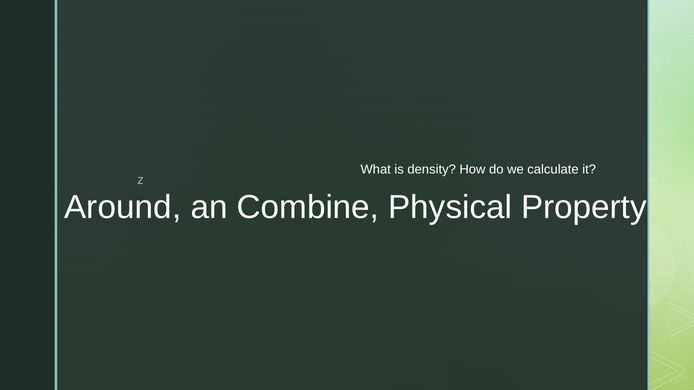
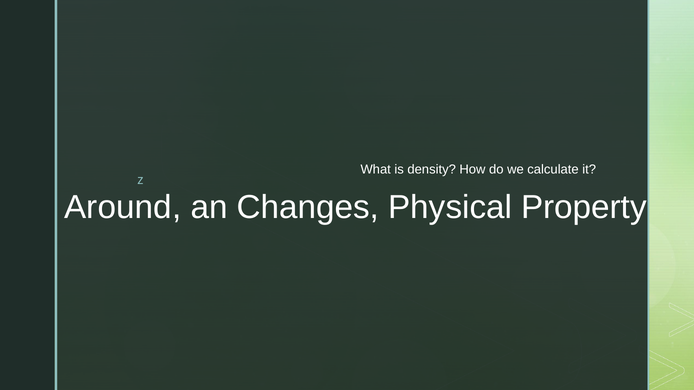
Combine: Combine -> Changes (308, 208)
